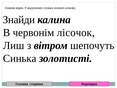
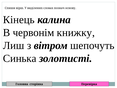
Знайди: Знайди -> Кінець (19, 20)
лісочок: лісочок -> книжку (76, 33)
